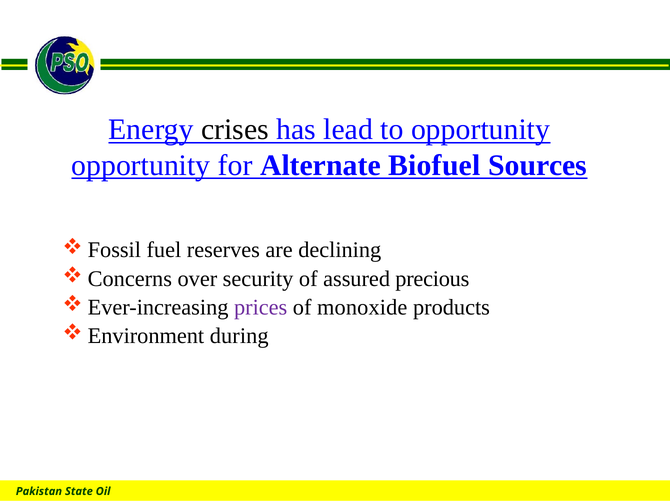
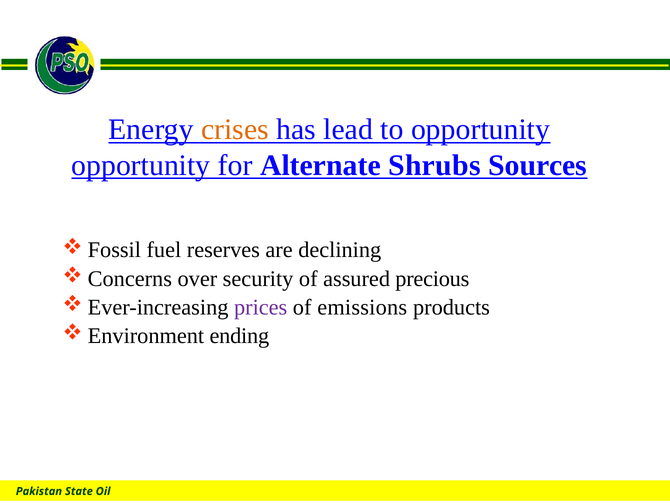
crises colour: black -> orange (235, 129)
Biofuel: Biofuel -> Shrubs (434, 165)
monoxide: monoxide -> emissions (362, 307)
during: during -> ending (239, 335)
